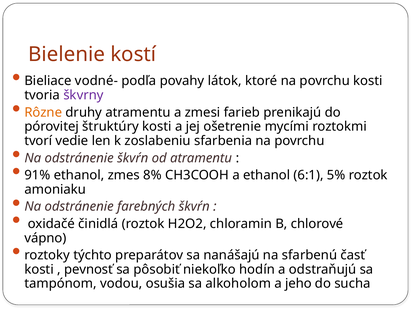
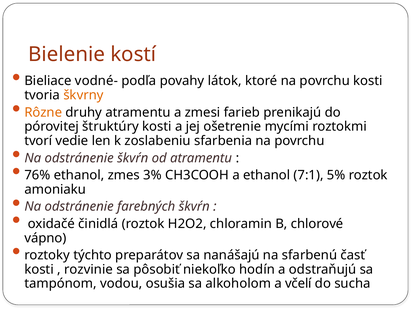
škvrny colour: purple -> orange (83, 95)
91%: 91% -> 76% (37, 175)
8%: 8% -> 3% (152, 175)
6:1: 6:1 -> 7:1 (309, 175)
pevnosť: pevnosť -> rozvinie (88, 269)
jeho: jeho -> včelí (298, 283)
